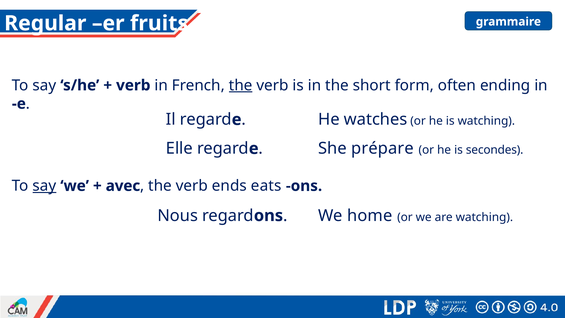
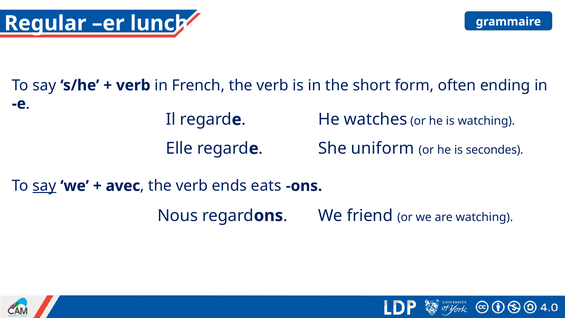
fruits: fruits -> lunch (159, 23)
the underline: present -> none (241, 85)
prépare: prépare -> uniform (383, 148)
home: home -> friend (370, 216)
